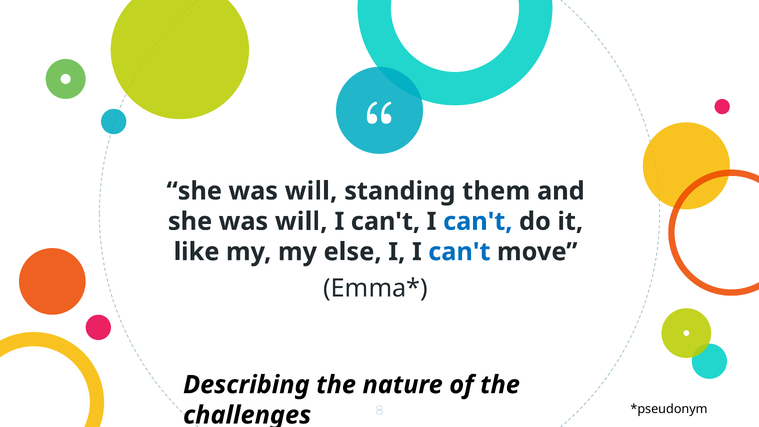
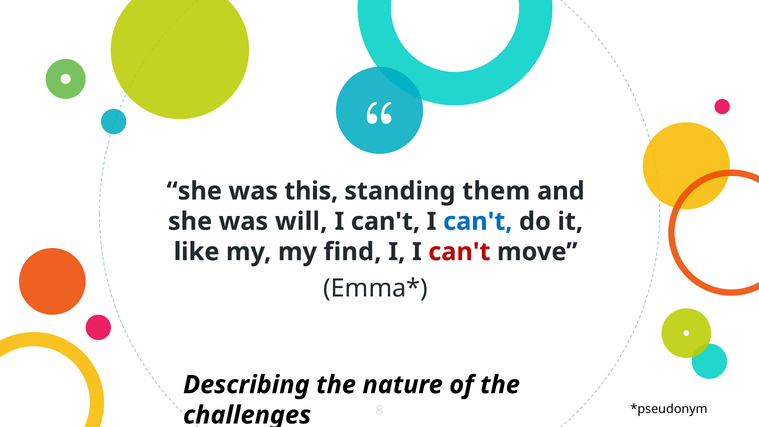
will: will -> this (311, 191)
else: else -> find (353, 252)
can't colour: blue -> red (459, 252)
